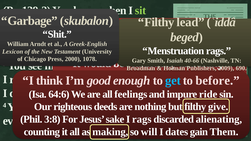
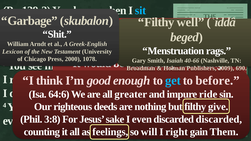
sit colour: light green -> light blue (141, 11)
lead: lead -> well (190, 22)
feelings: feelings -> greater (131, 94)
I rags: rags -> even (142, 119)
discarded alienating: alienating -> discarded (219, 119)
making: making -> feelings (110, 132)
dates: dates -> right (177, 132)
